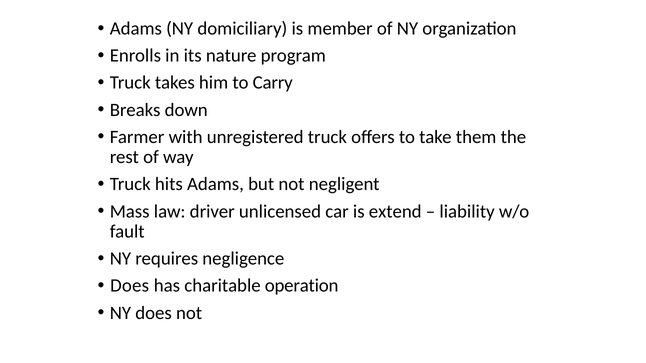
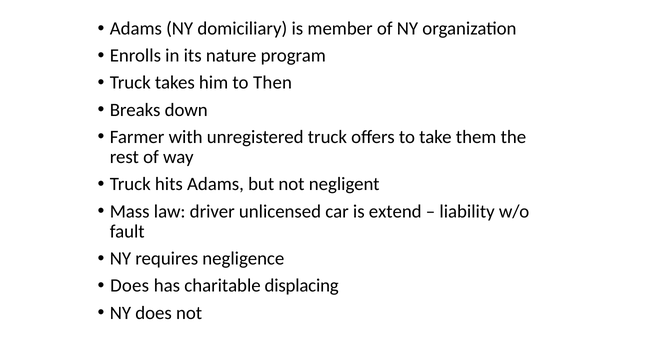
Carry: Carry -> Then (273, 83)
operation: operation -> displacing (302, 286)
